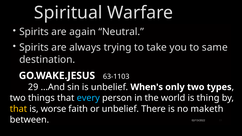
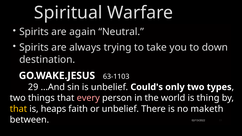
same: same -> down (215, 47)
When's: When's -> Could's (147, 87)
every colour: light blue -> pink (88, 98)
worse: worse -> heaps (53, 109)
